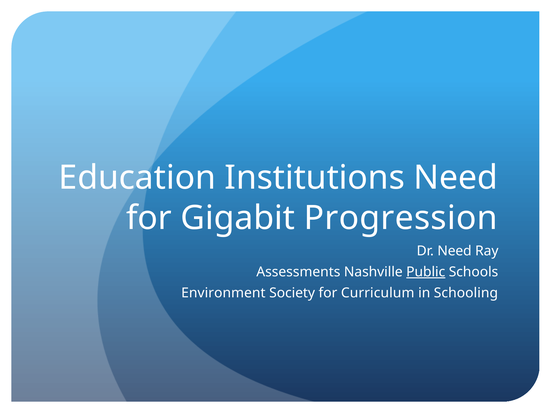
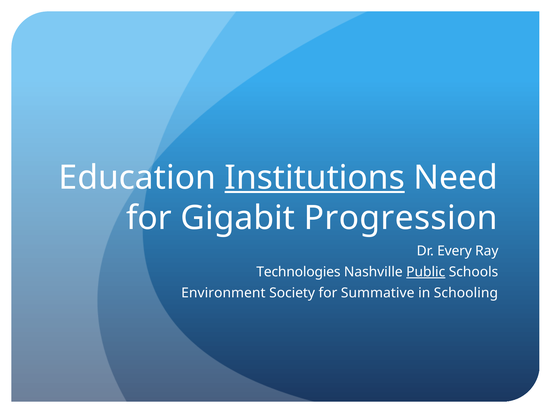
Institutions underline: none -> present (315, 178)
Dr Need: Need -> Every (455, 251)
Assessments: Assessments -> Technologies (298, 272)
Curriculum: Curriculum -> Summative (378, 293)
